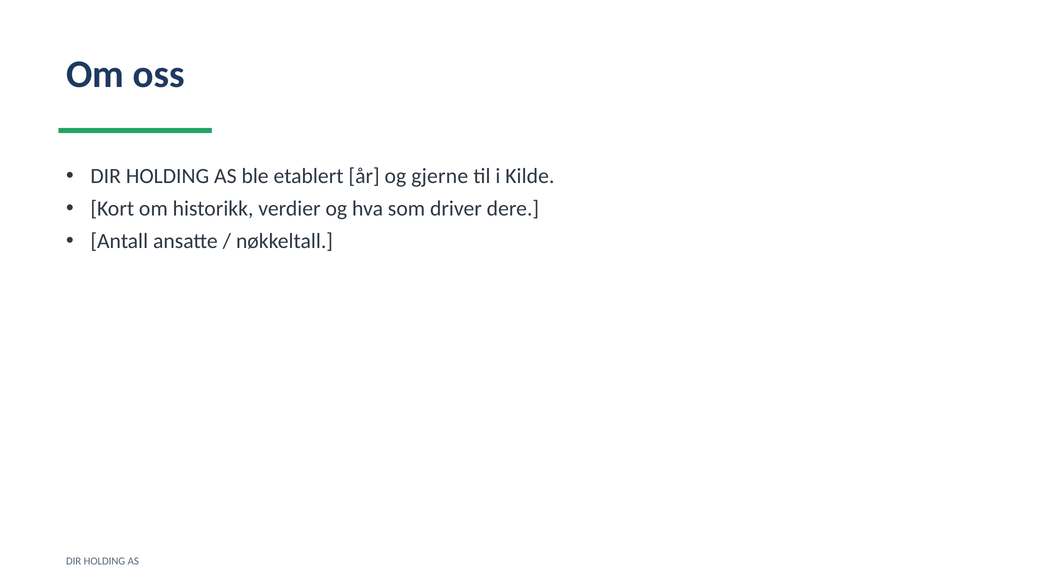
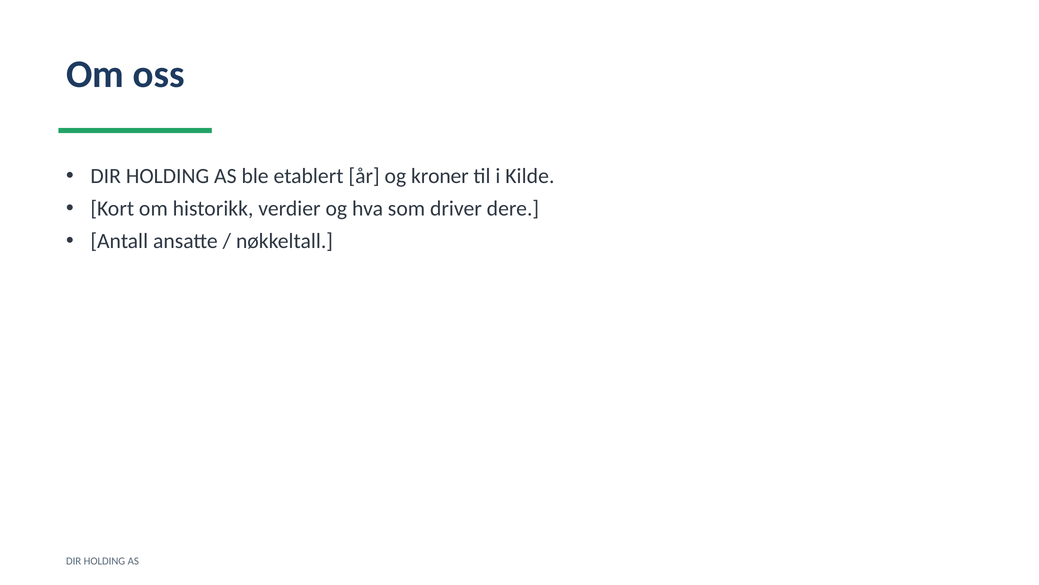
gjerne: gjerne -> kroner (440, 176)
